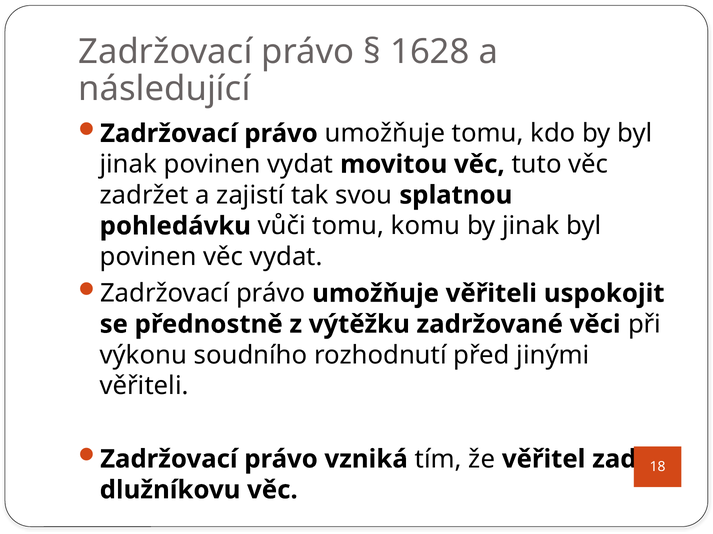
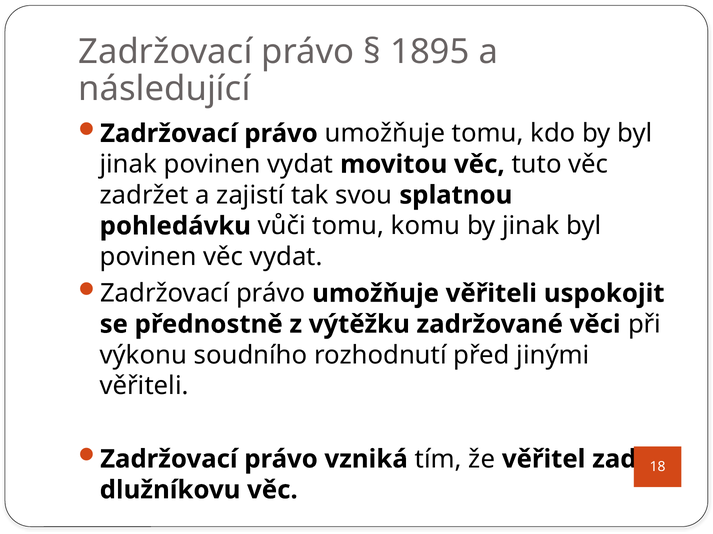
1628: 1628 -> 1895 (430, 52)
